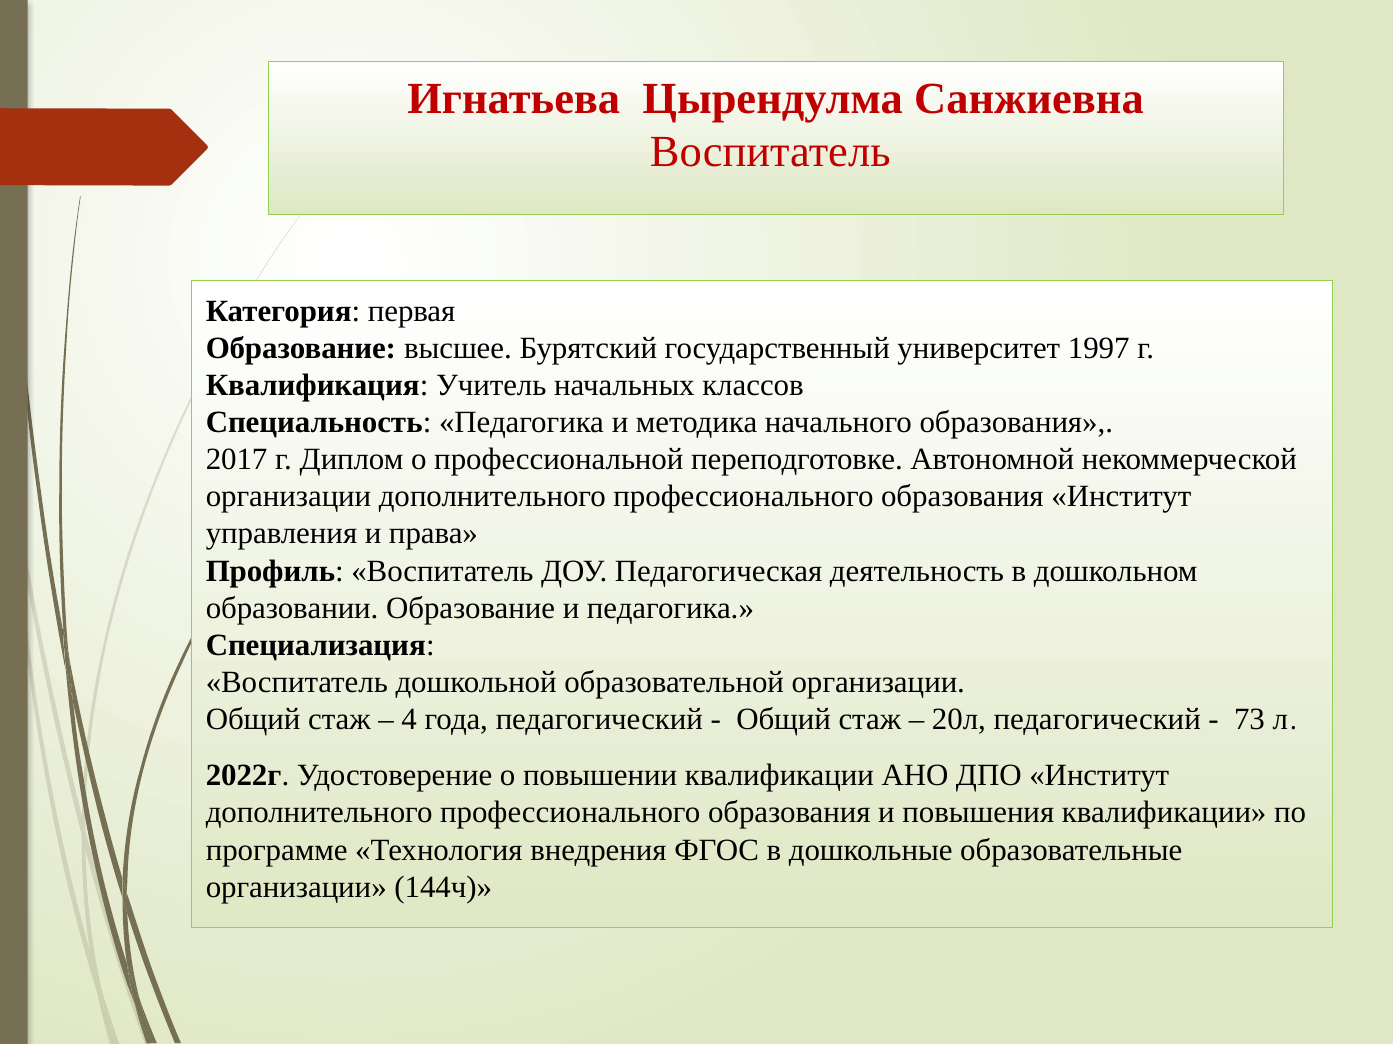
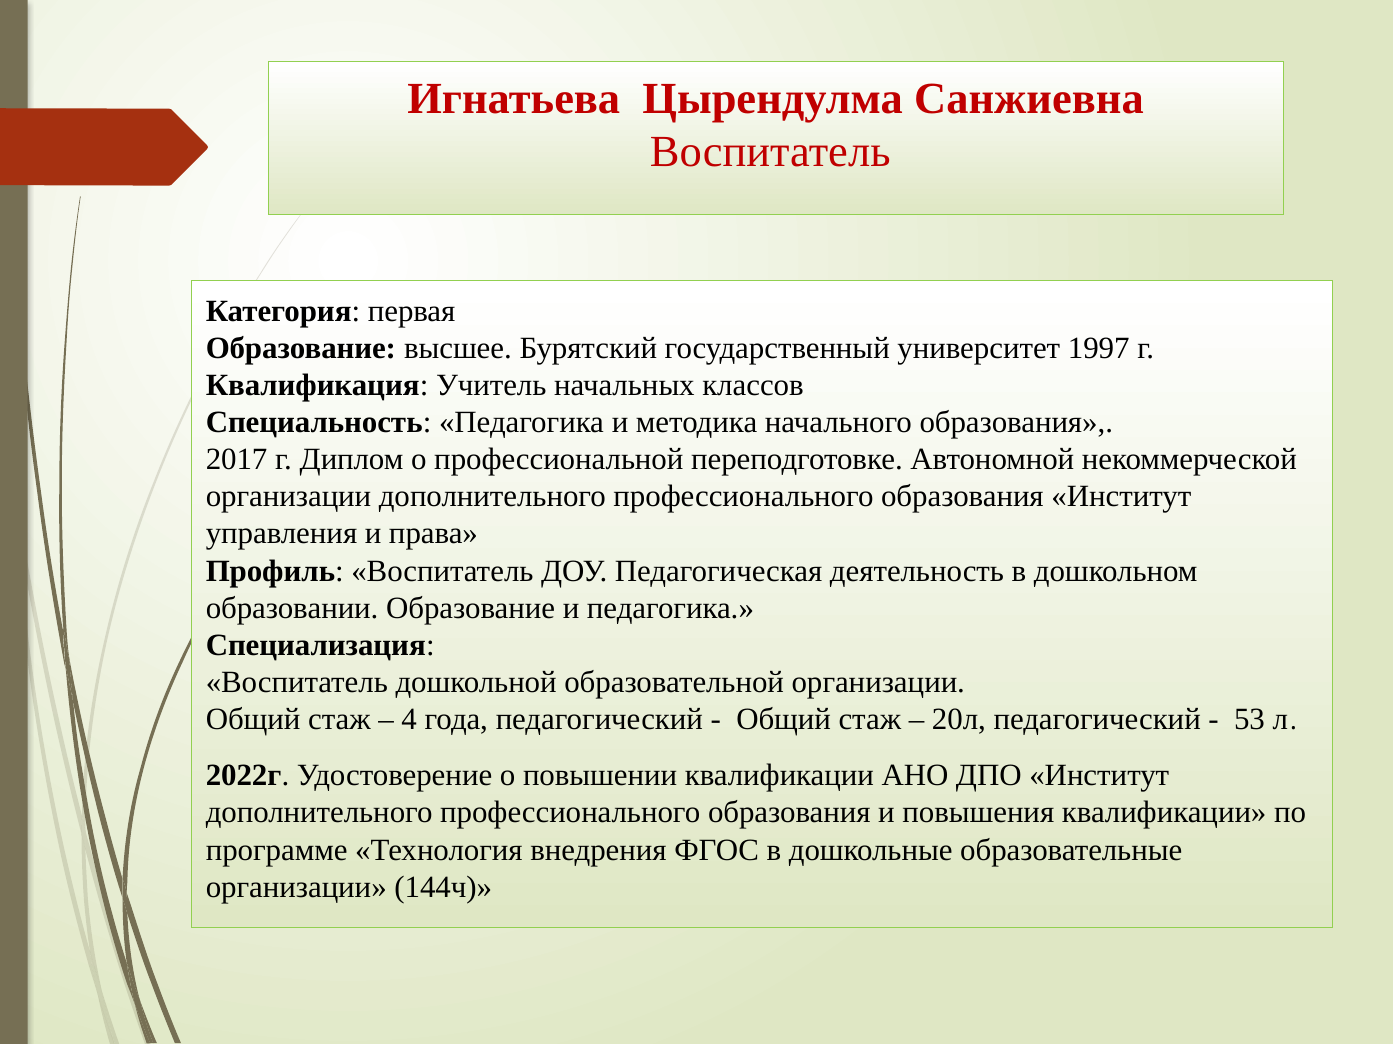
73: 73 -> 53 (1250, 720)
